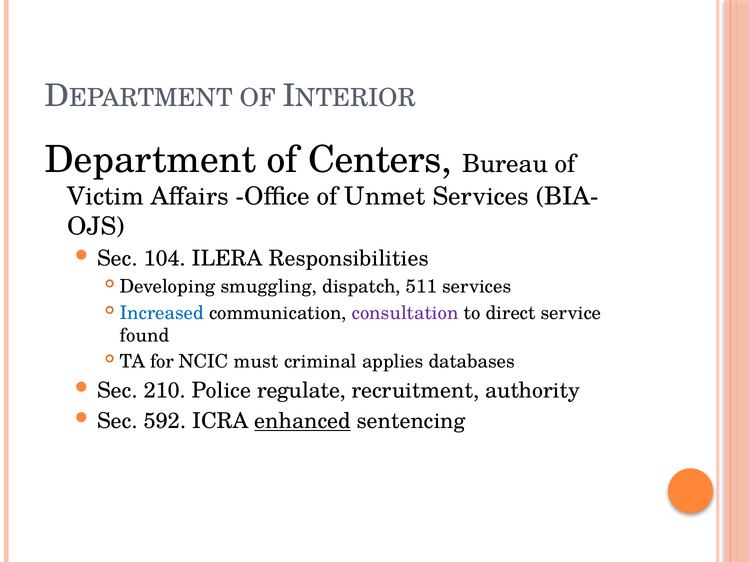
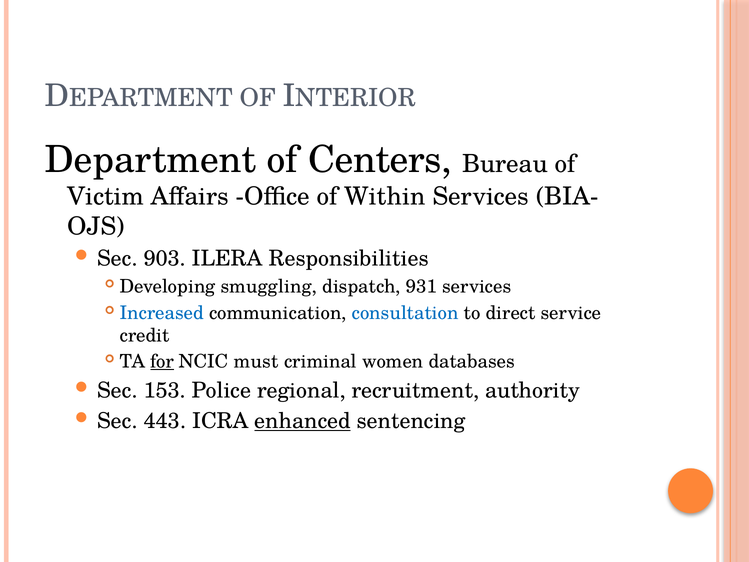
Unmet: Unmet -> Within (385, 196)
104: 104 -> 903 (165, 259)
511: 511 -> 931 (421, 286)
consultation colour: purple -> blue (405, 313)
found: found -> credit (145, 335)
for underline: none -> present (162, 361)
applies: applies -> women (393, 361)
210: 210 -> 153 (165, 390)
regulate: regulate -> regional (301, 390)
592: 592 -> 443 (165, 421)
